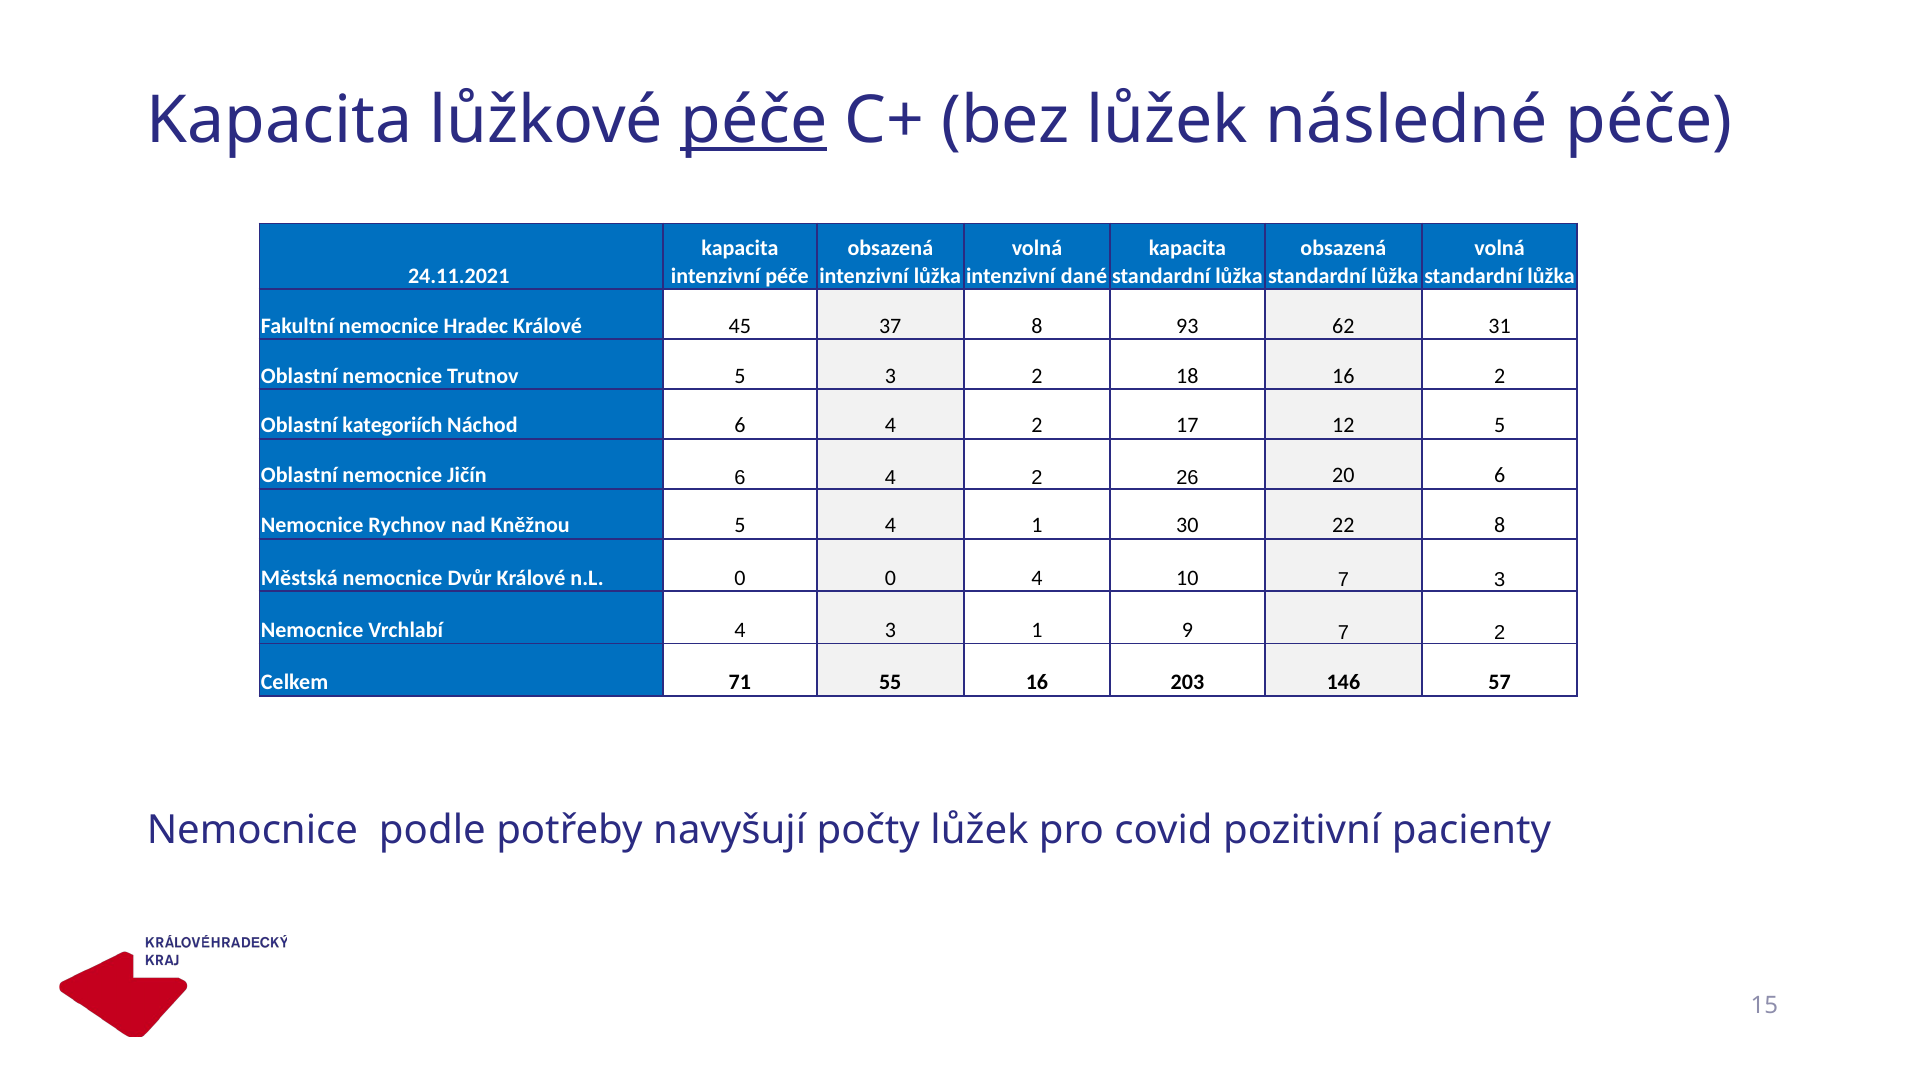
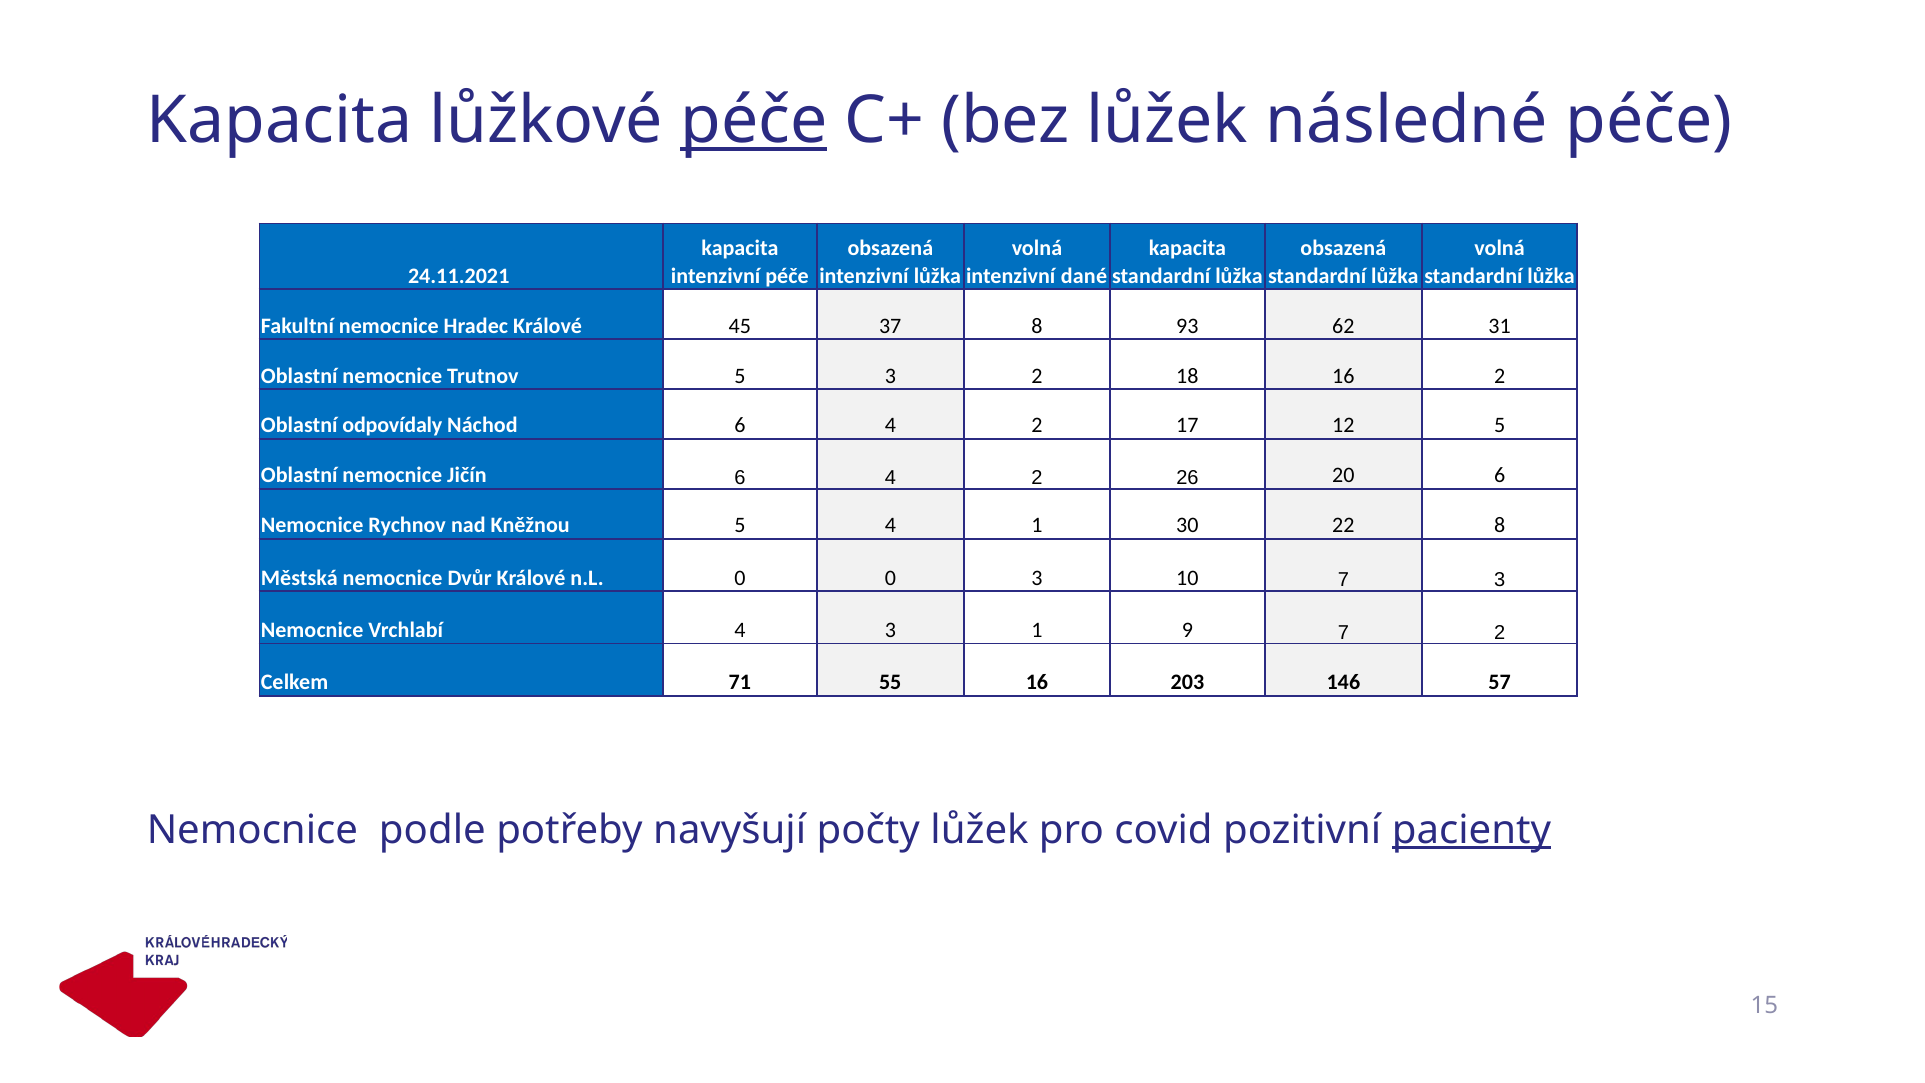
kategoriích: kategoriích -> odpovídaly (392, 426)
0 4: 4 -> 3 (1037, 578)
pacienty underline: none -> present (1472, 830)
